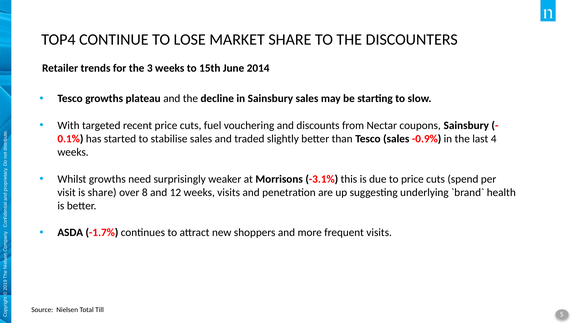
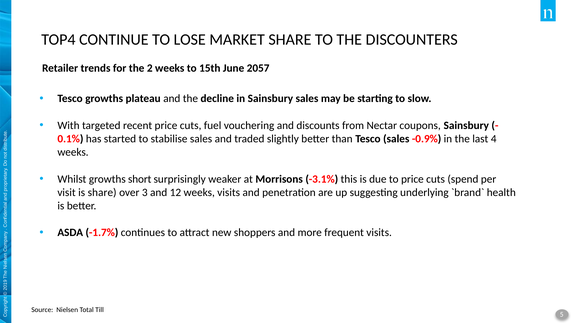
the 3: 3 -> 2 (150, 68)
2014: 2014 -> 2057 (258, 68)
need: need -> short (140, 179)
8: 8 -> 3 (145, 192)
